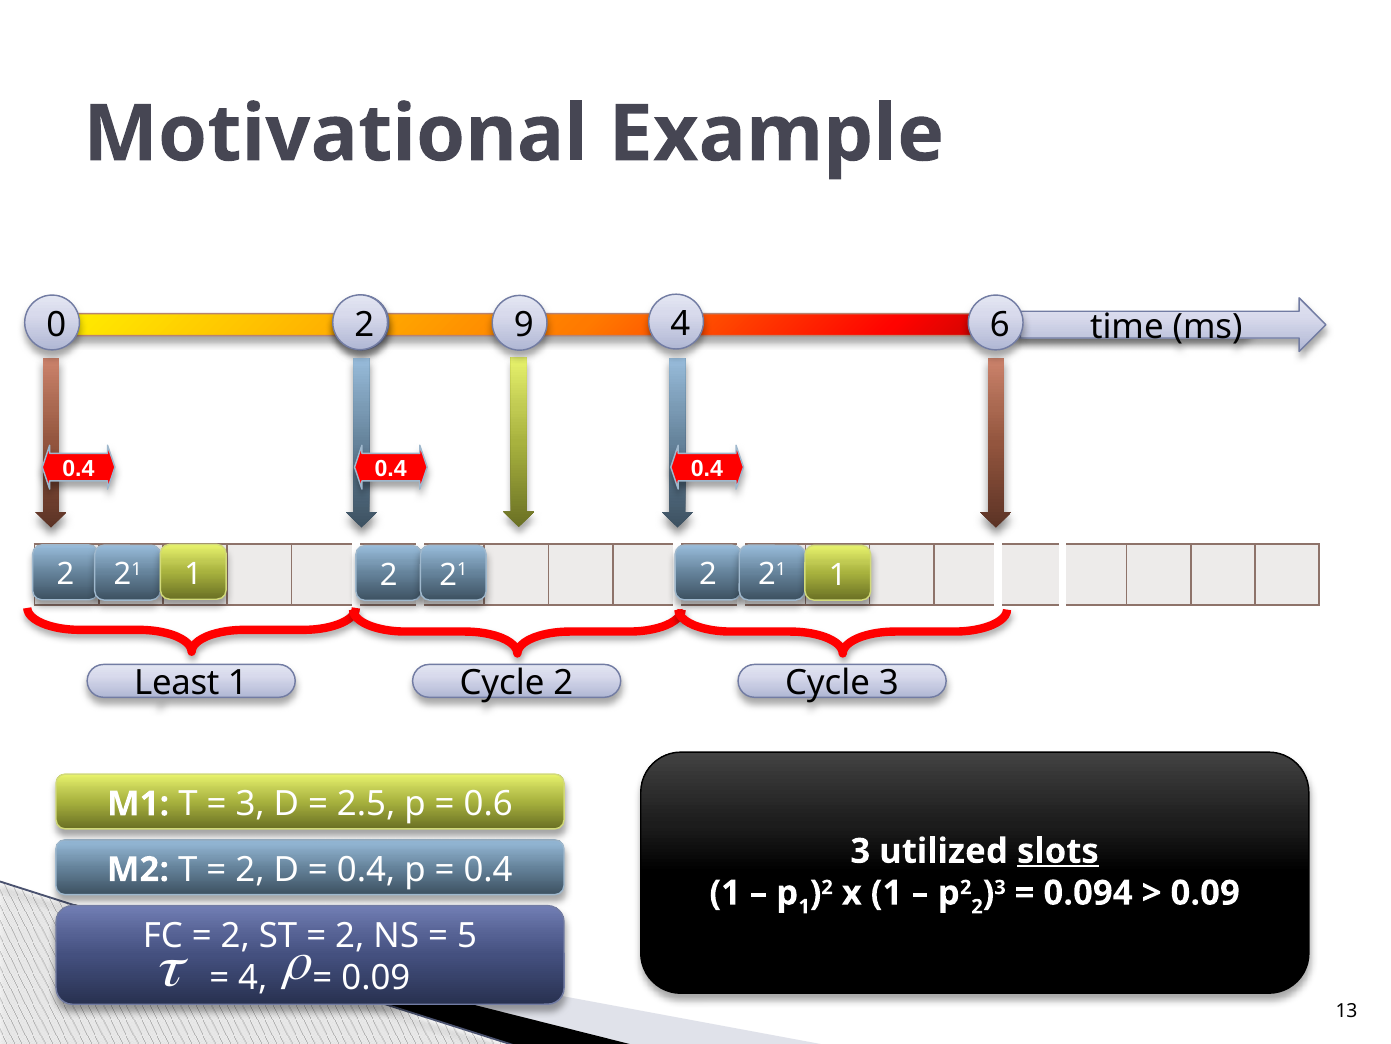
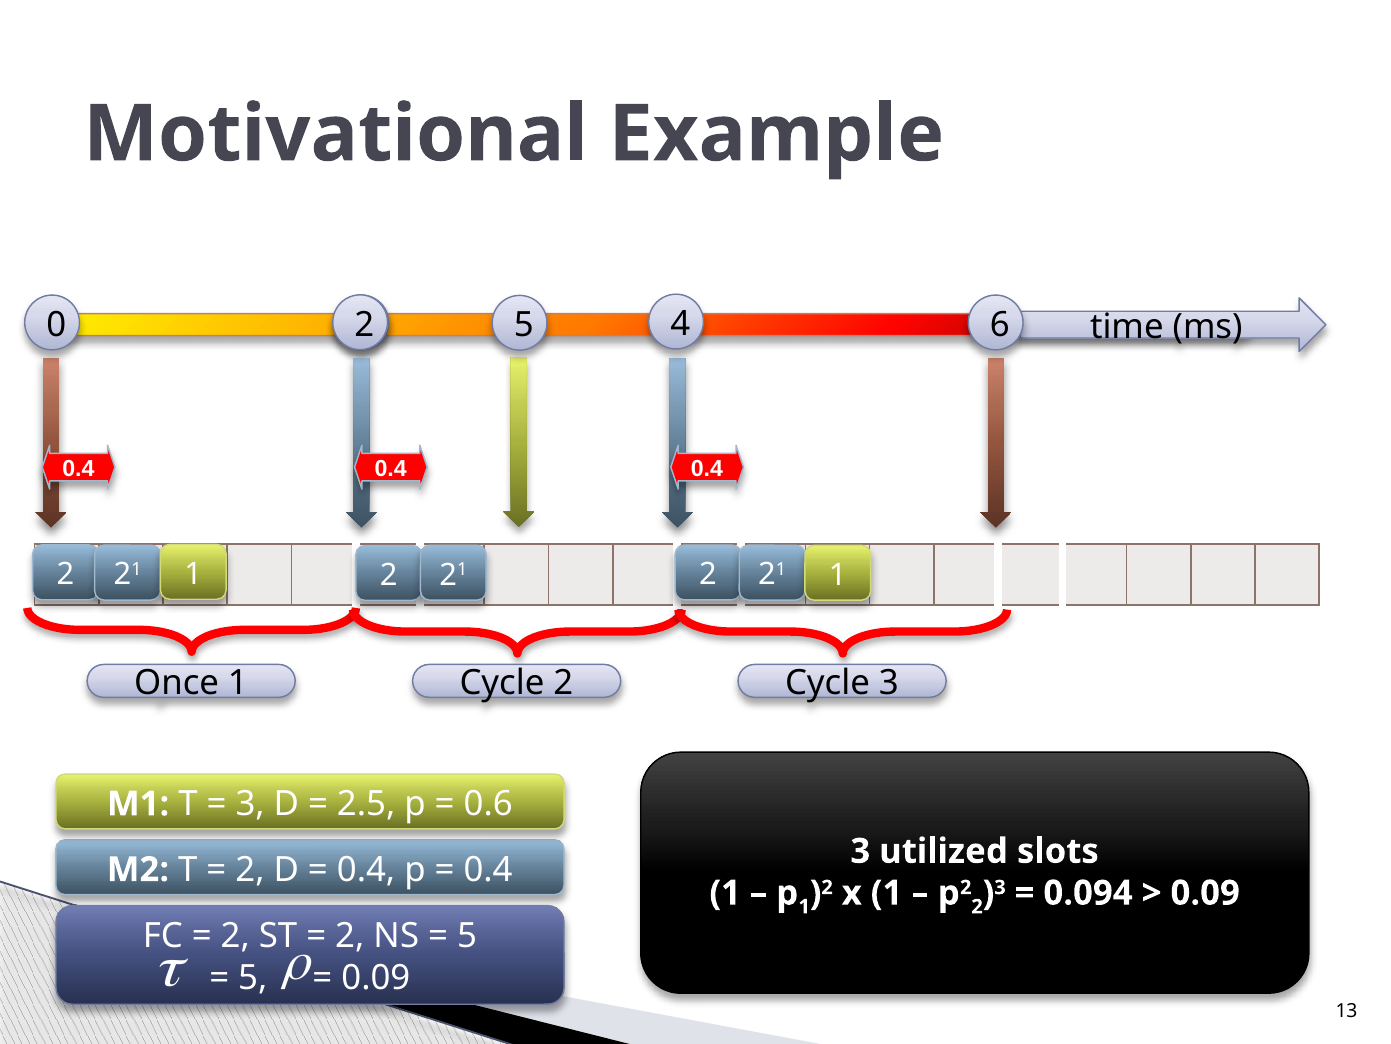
0 9: 9 -> 5 (524, 325)
Least: Least -> Once (177, 683)
slots underline: present -> none (1058, 851)
4: 4 -> 5 (253, 978)
